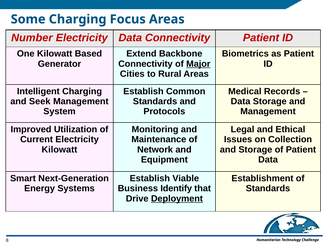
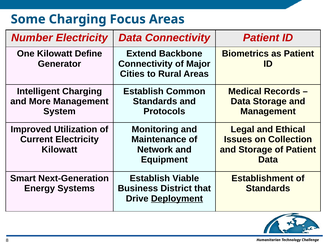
Based: Based -> Define (88, 54)
Major underline: present -> none (198, 64)
Seek: Seek -> More (40, 102)
Identify: Identify -> District (176, 189)
